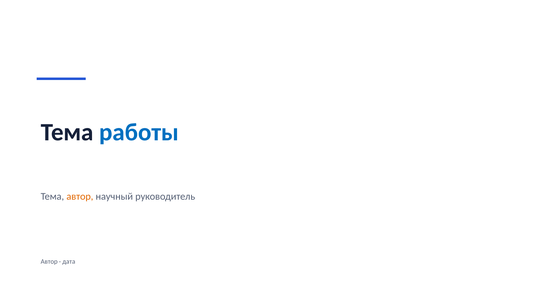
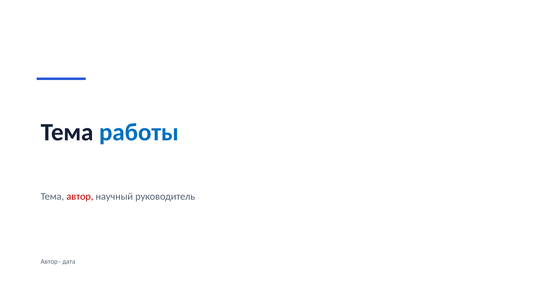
автор colour: orange -> red (80, 197)
